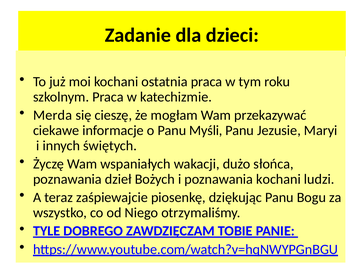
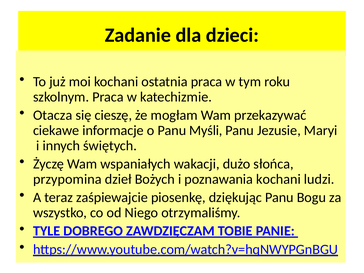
Merda: Merda -> Otacza (53, 115)
poznawania: poznawania -> przypomina (67, 179)
